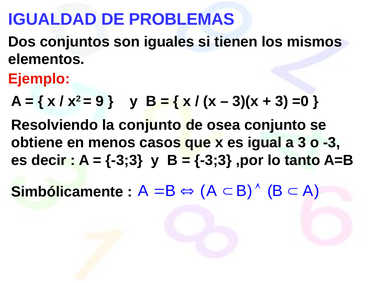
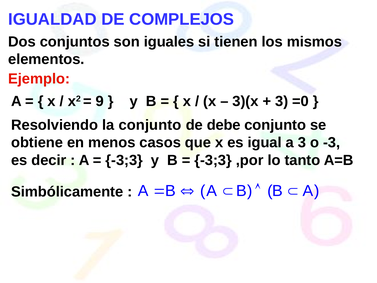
PROBLEMAS: PROBLEMAS -> COMPLEJOS (182, 19)
osea: osea -> debe (224, 125)
